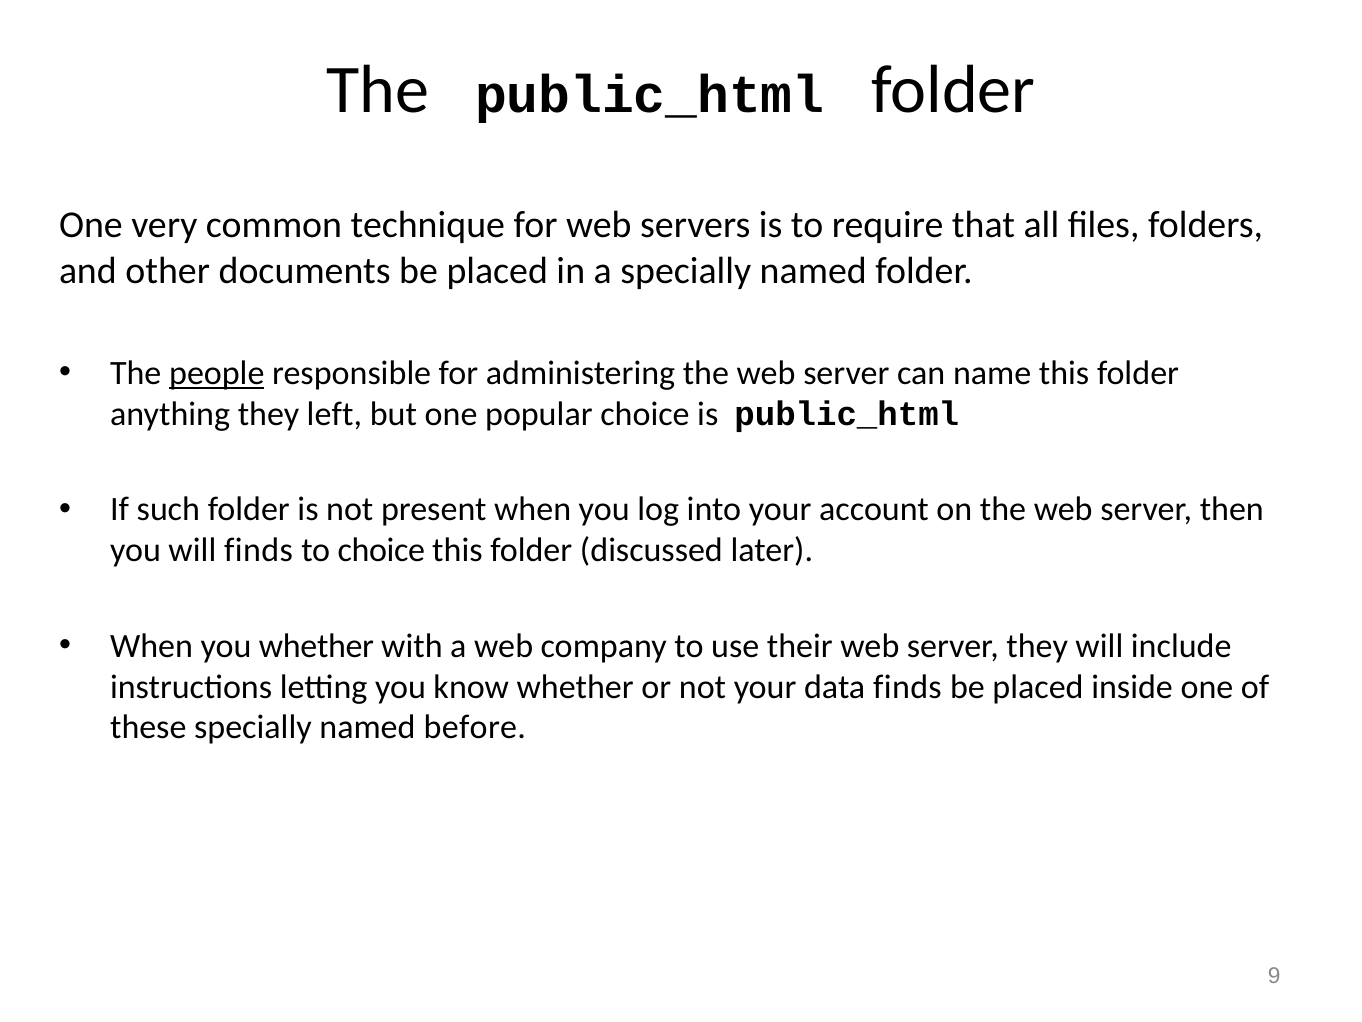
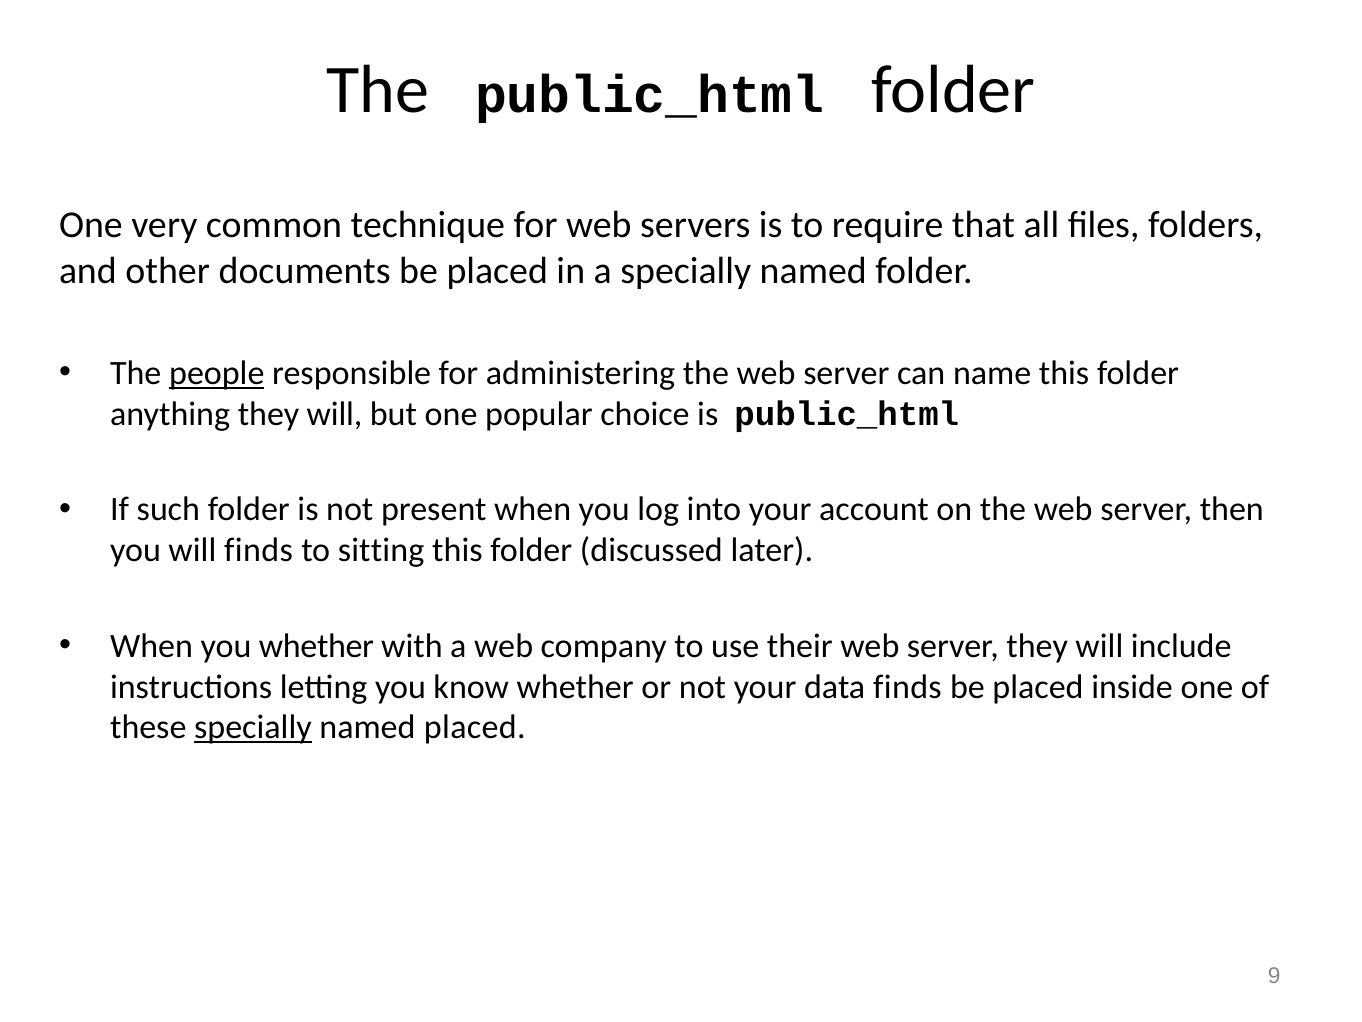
anything they left: left -> will (335, 414)
to choice: choice -> sitting (381, 550)
specially underline: none -> present (253, 727)
named before: before -> placed (475, 727)
